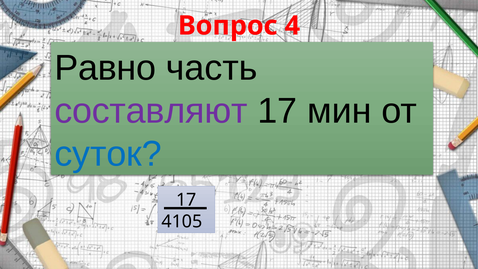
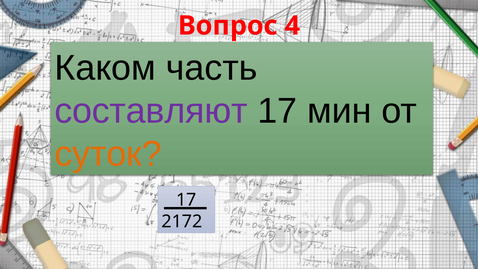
Равно: Равно -> Каком (105, 68)
суток colour: blue -> orange (108, 154)
4105: 4105 -> 2172 (182, 221)
